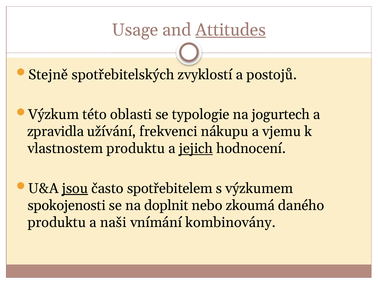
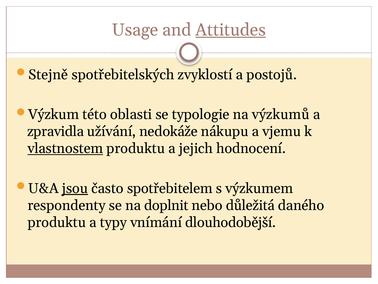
jogurtech: jogurtech -> výzkumů (281, 114)
frekvenci: frekvenci -> nedokáže (169, 131)
vlastnostem underline: none -> present (65, 148)
jejich underline: present -> none (196, 148)
spokojenosti: spokojenosti -> respondenty (67, 205)
zkoumá: zkoumá -> důležitá (250, 205)
naši: naši -> typy (113, 222)
kombinovány: kombinovány -> dlouhodobější (231, 222)
